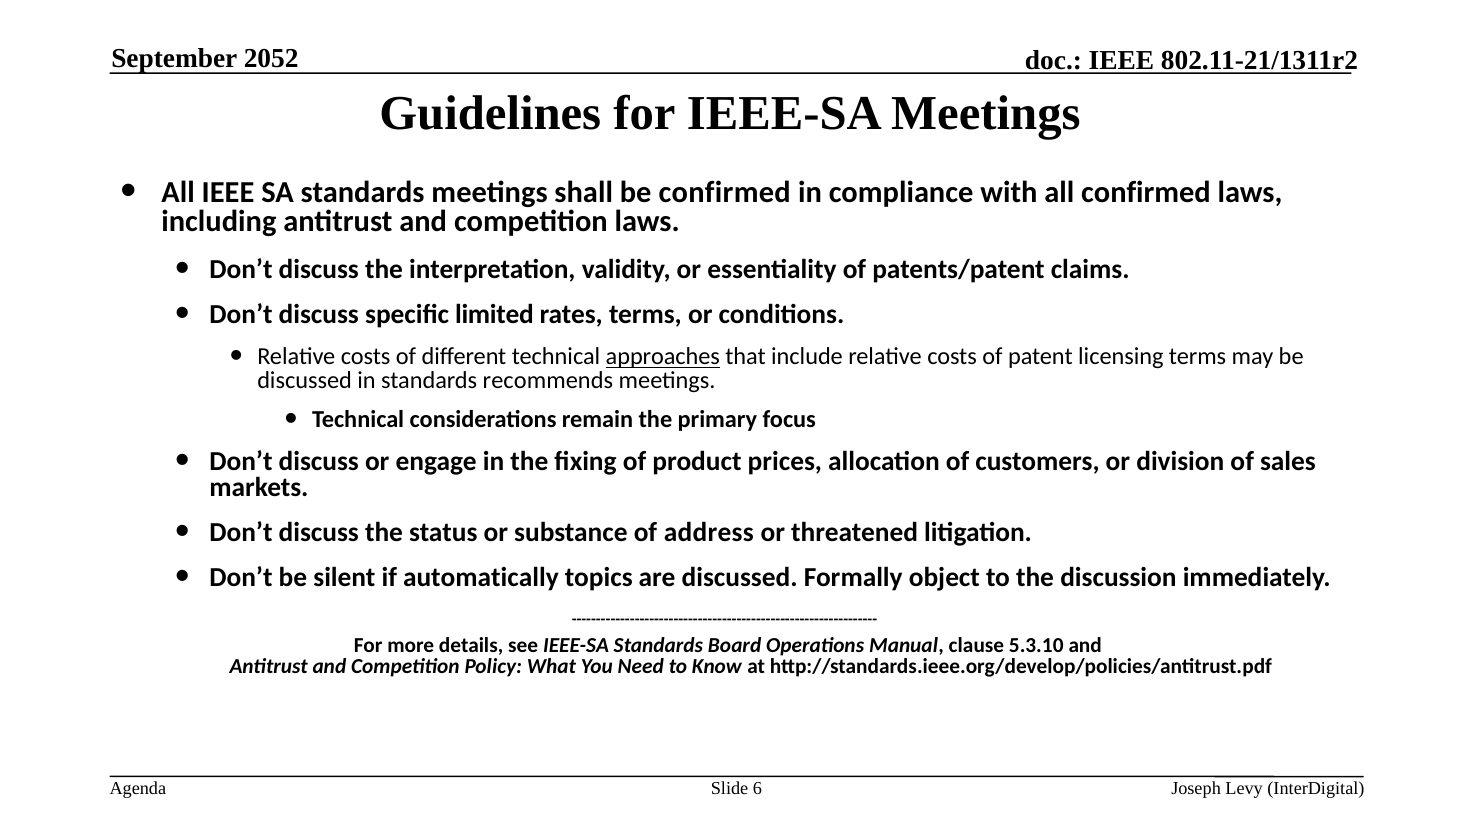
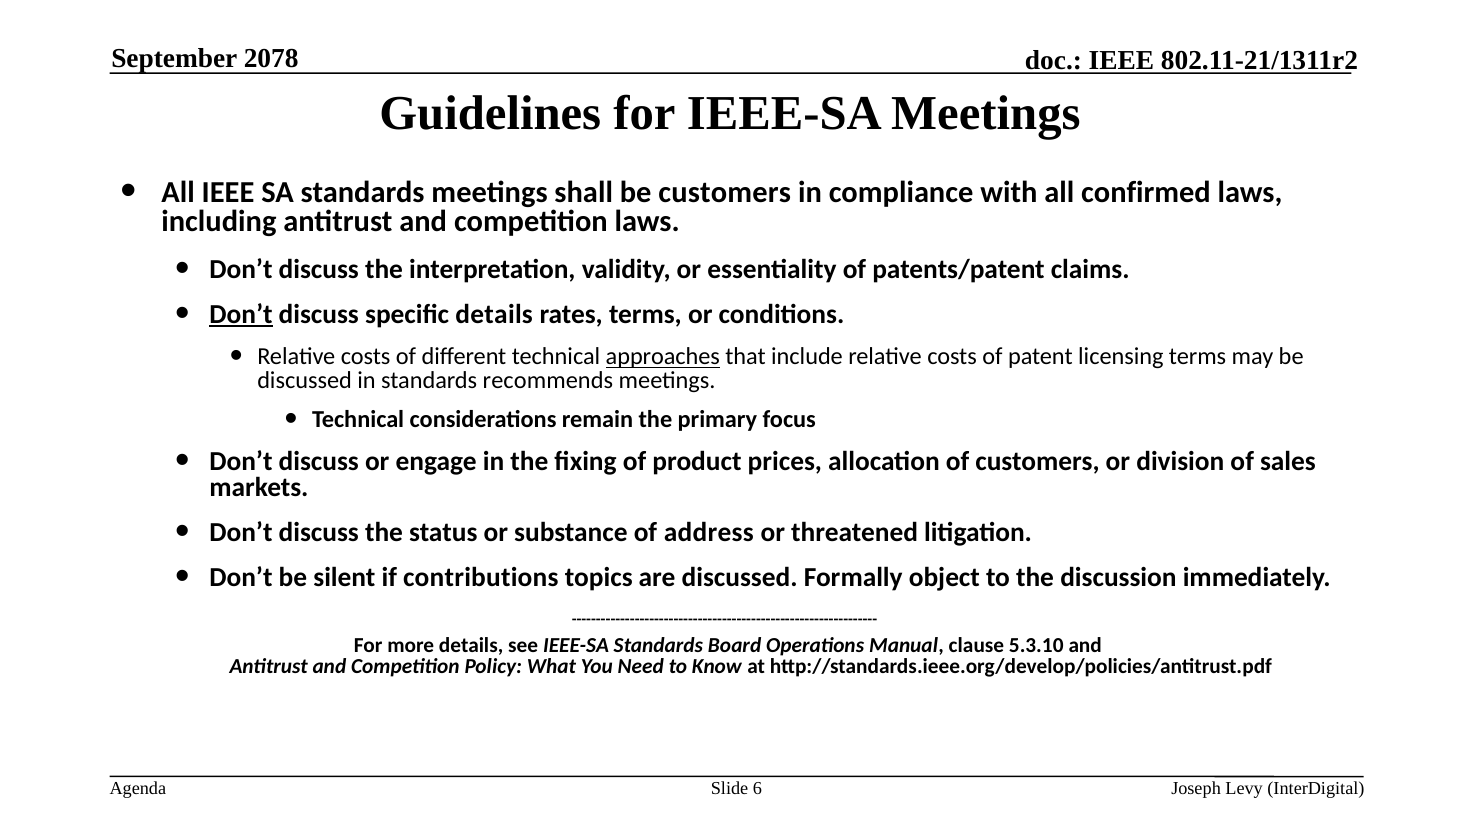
2052: 2052 -> 2078 (271, 58)
be confirmed: confirmed -> customers (725, 192)
Don’t underline: none -> present (241, 314)
specific limited: limited -> details (494, 314)
automatically: automatically -> contributions (481, 578)
